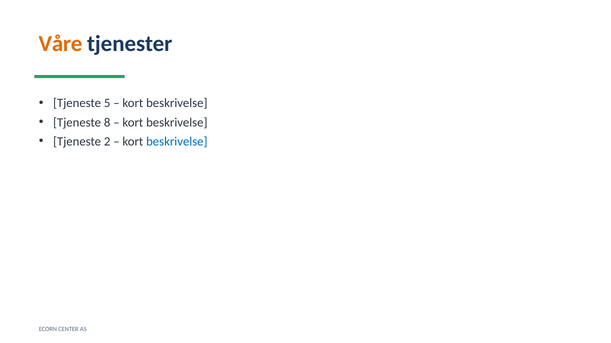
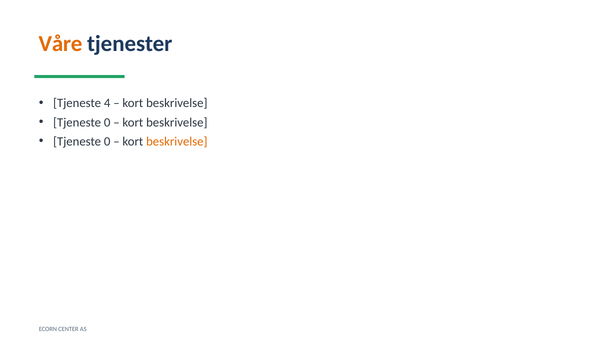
5: 5 -> 4 (107, 103)
8: 8 -> 0 (107, 123)
2: 2 -> 0 (107, 142)
beskrivelse colour: blue -> orange (177, 142)
